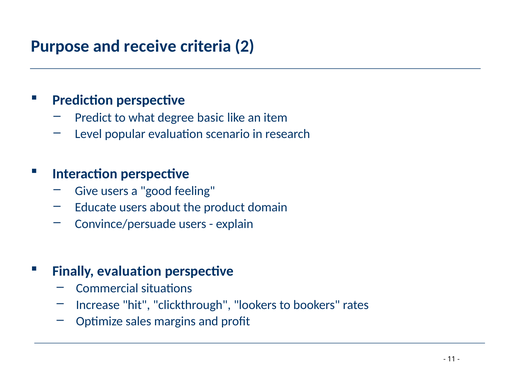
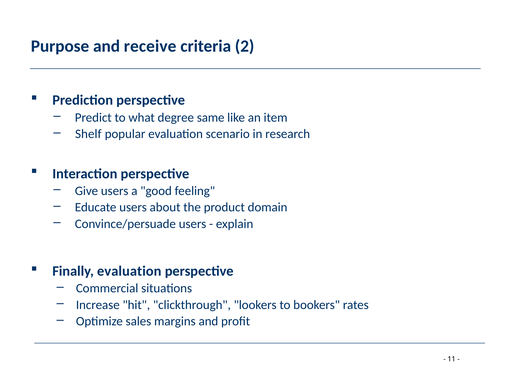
basic: basic -> same (211, 118)
Level: Level -> Shelf (88, 134)
